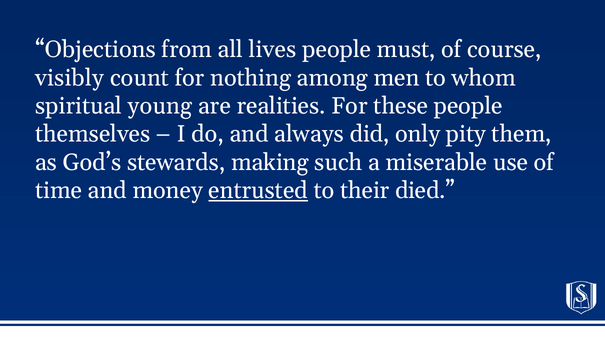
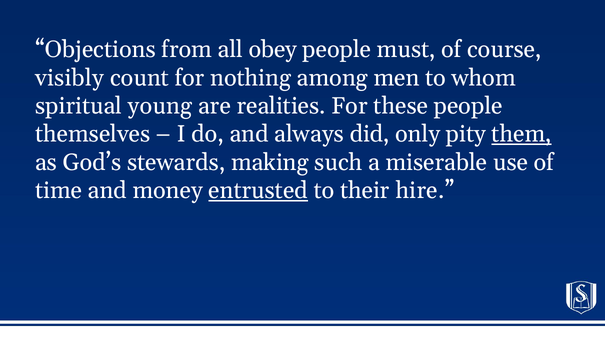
lives: lives -> obey (273, 50)
them underline: none -> present (522, 134)
died: died -> hire (425, 191)
